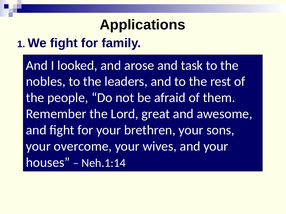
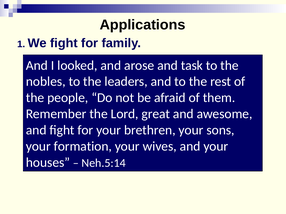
overcome: overcome -> formation (83, 147)
Neh.1:14: Neh.1:14 -> Neh.5:14 (104, 163)
